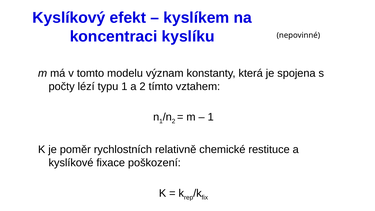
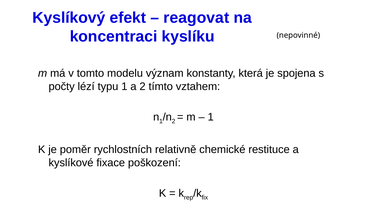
kyslíkem: kyslíkem -> reagovat (196, 18)
